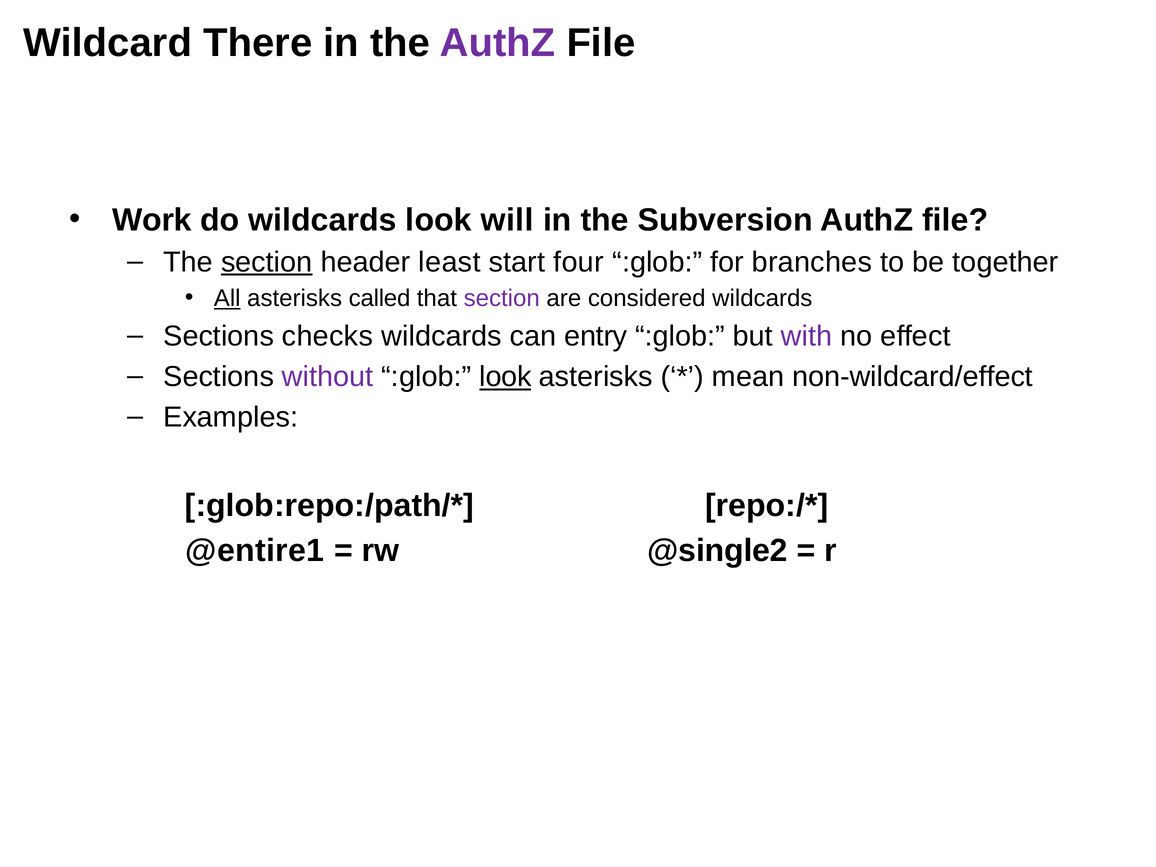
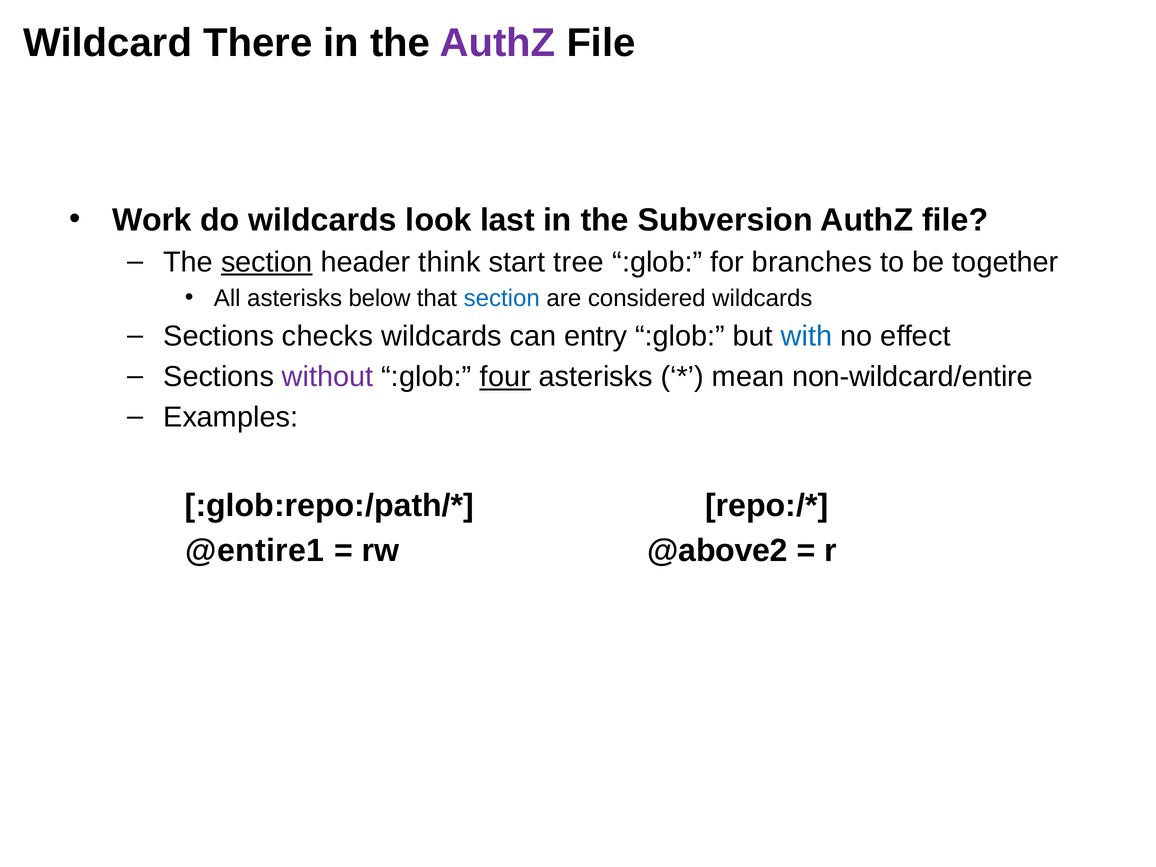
will: will -> last (508, 220)
least: least -> think (450, 262)
four: four -> tree (579, 262)
All underline: present -> none (227, 298)
called: called -> below (380, 298)
section colour: purple -> blue (502, 298)
with colour: purple -> blue (807, 336)
:glob look: look -> four (505, 377)
non-wildcard/effect: non-wildcard/effect -> non-wildcard/entire (913, 377)
@single2: @single2 -> @above2 (718, 550)
